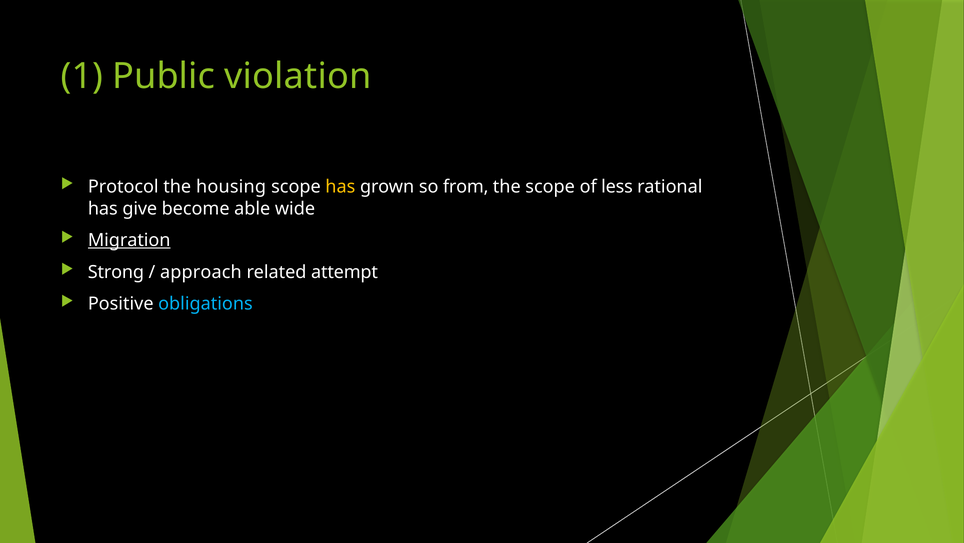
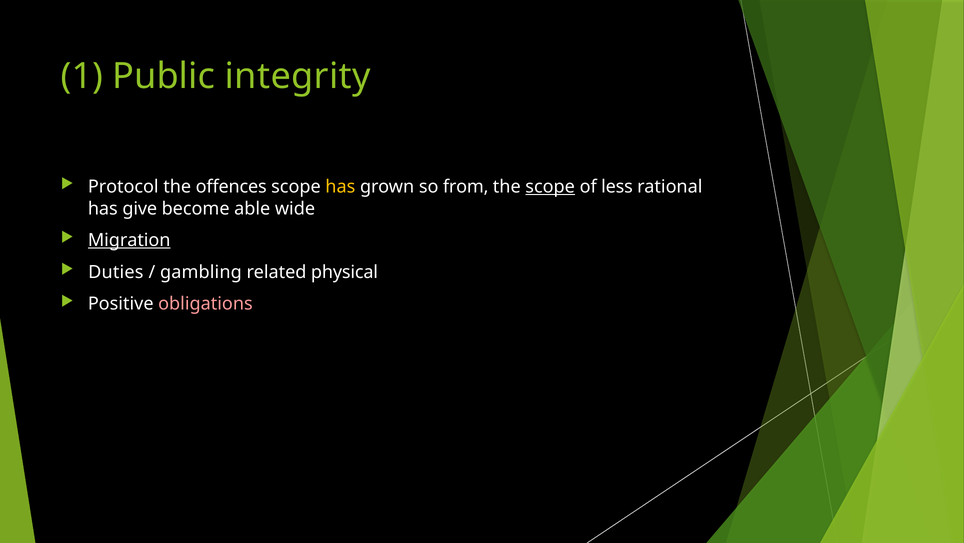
violation: violation -> integrity (298, 76)
housing: housing -> offences (231, 187)
scope underline: none -> present (550, 187)
Strong: Strong -> Duties (116, 272)
approach: approach -> gambling (201, 272)
attempt: attempt -> physical (345, 272)
obligations colour: light blue -> pink (205, 303)
